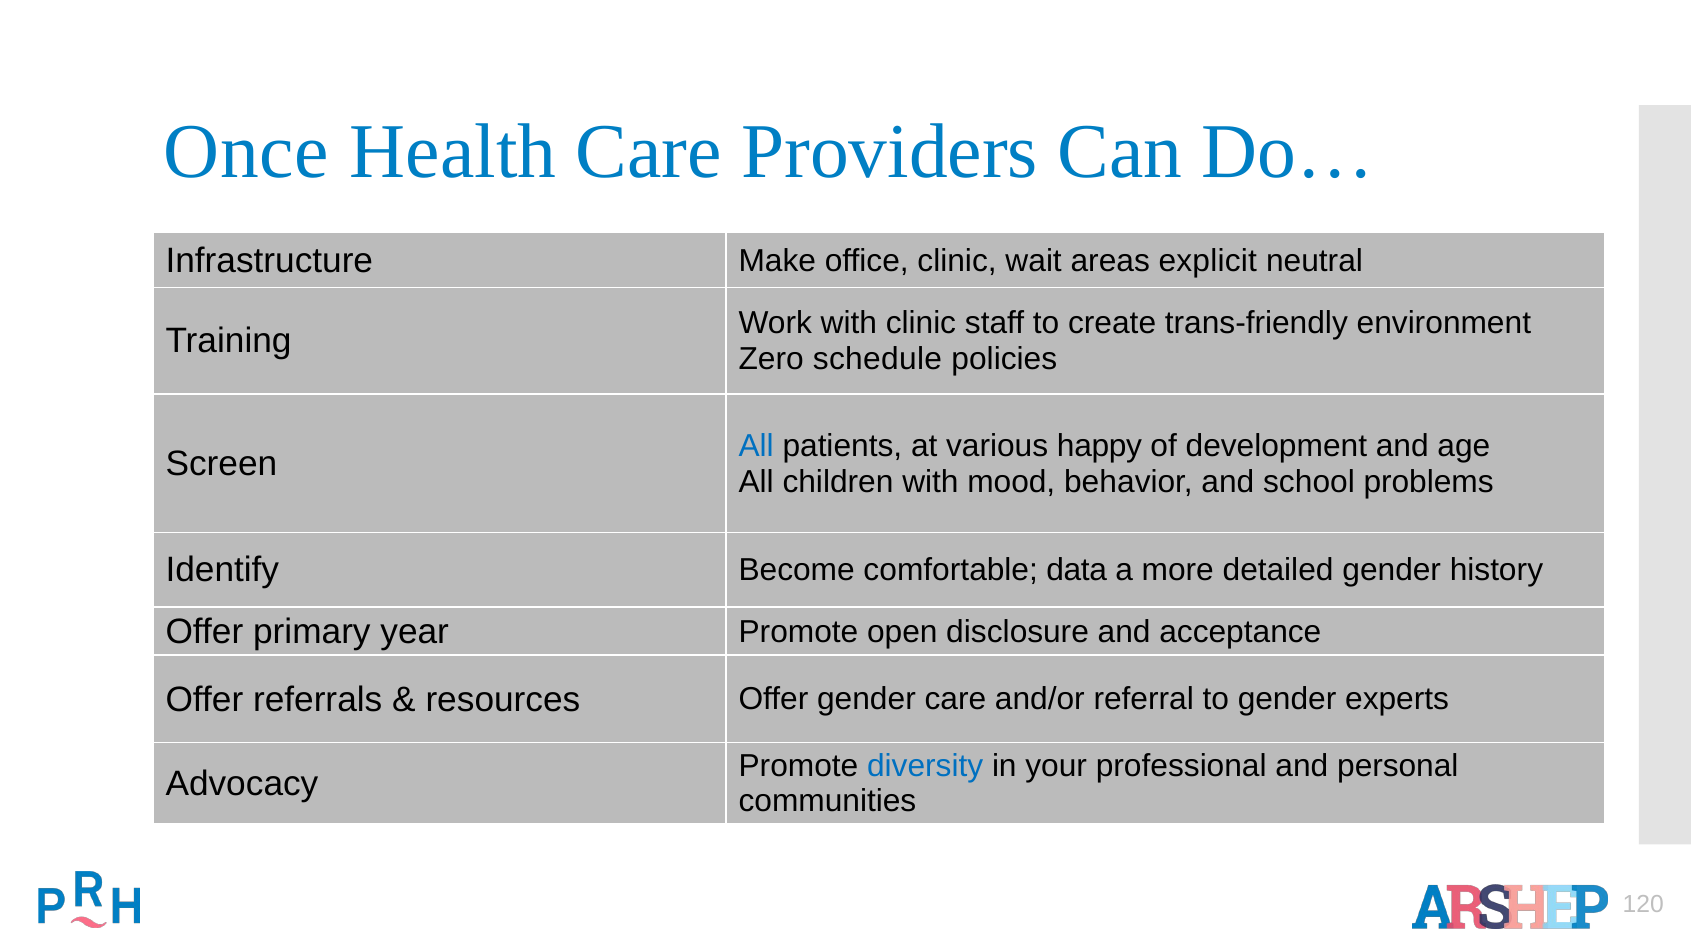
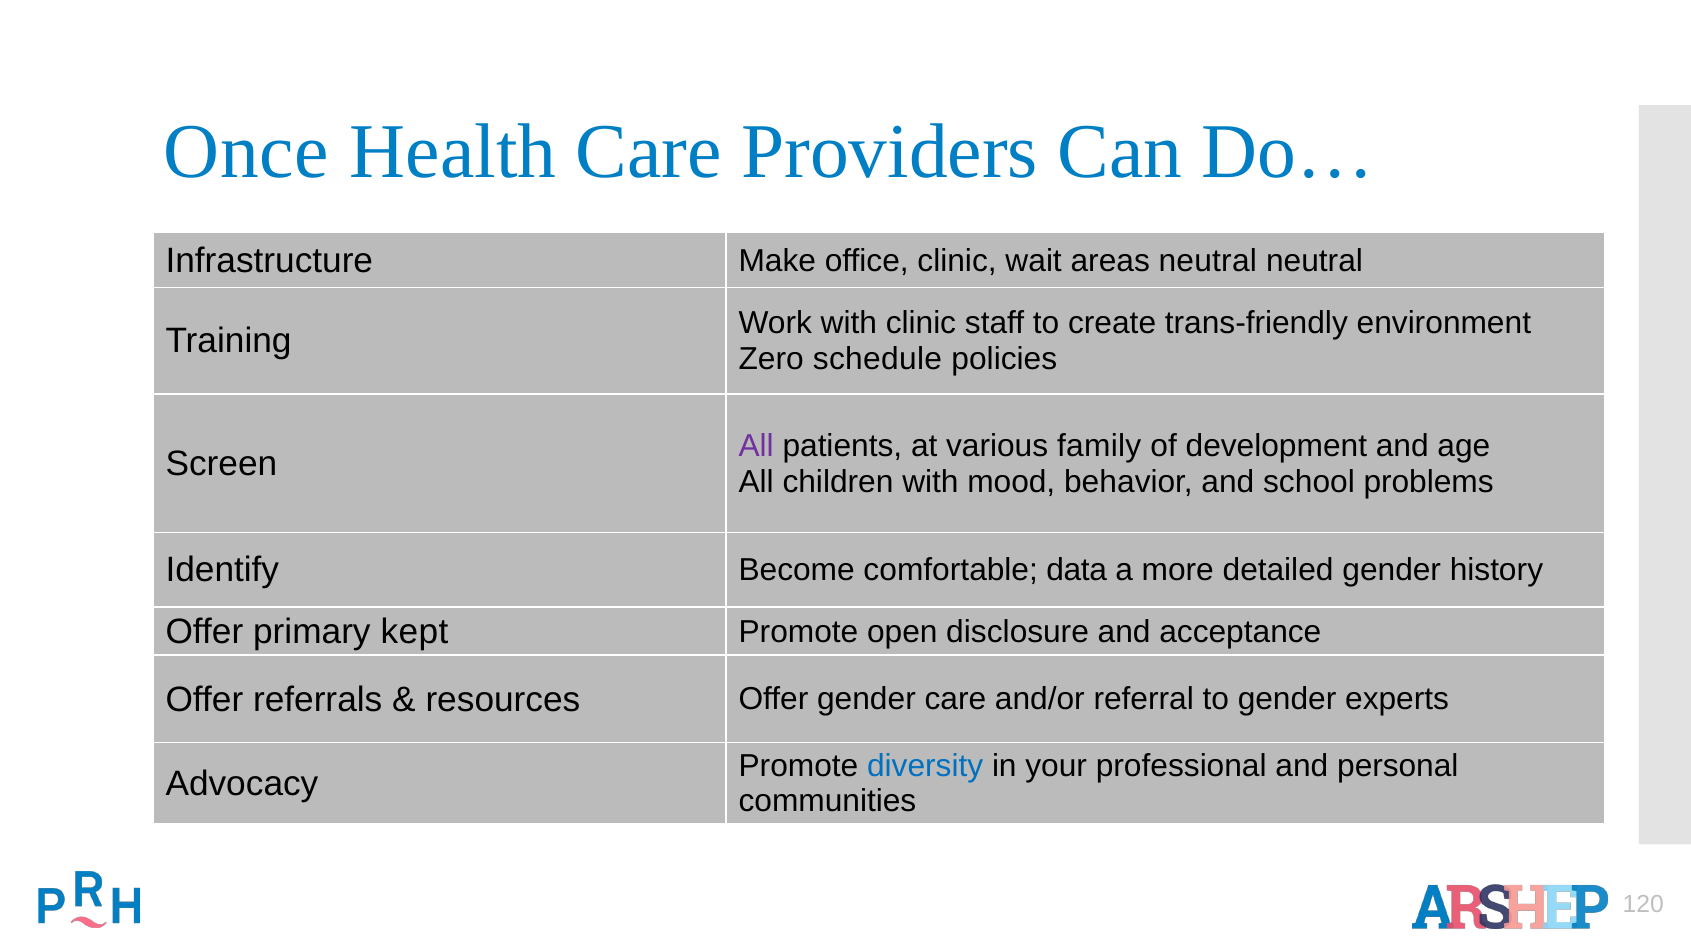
areas explicit: explicit -> neutral (1208, 261)
All colour: blue -> purple (756, 446)
happy: happy -> family (1099, 446)
year: year -> kept (415, 632)
